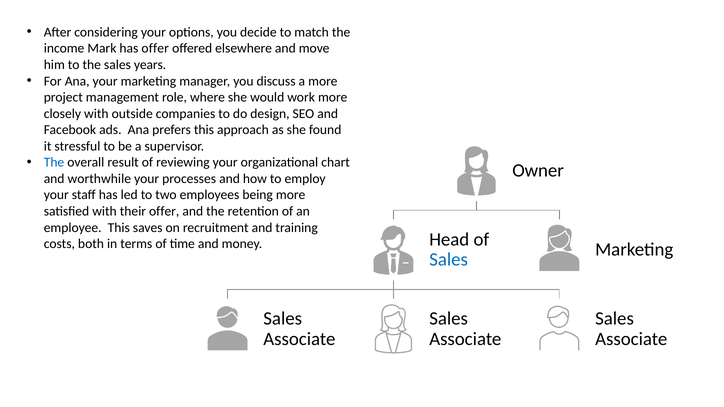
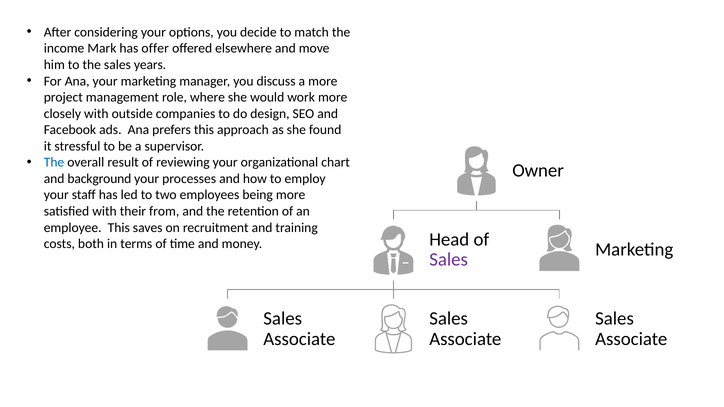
worthwhile: worthwhile -> background (99, 179)
their offer: offer -> from (164, 211)
Sales colour: blue -> purple (449, 260)
